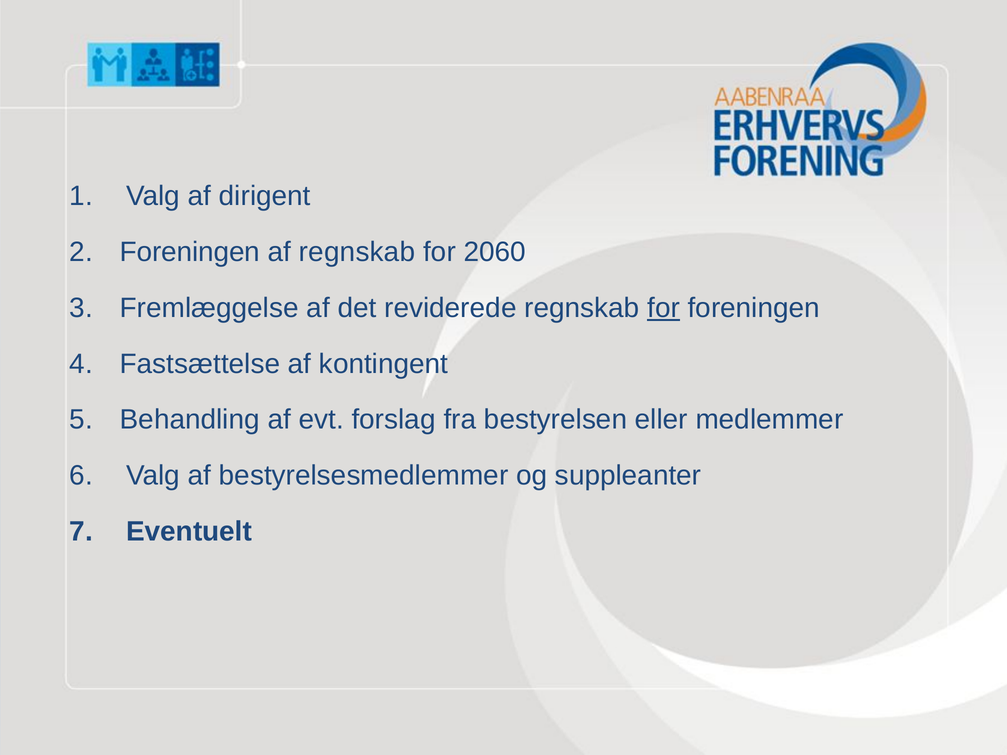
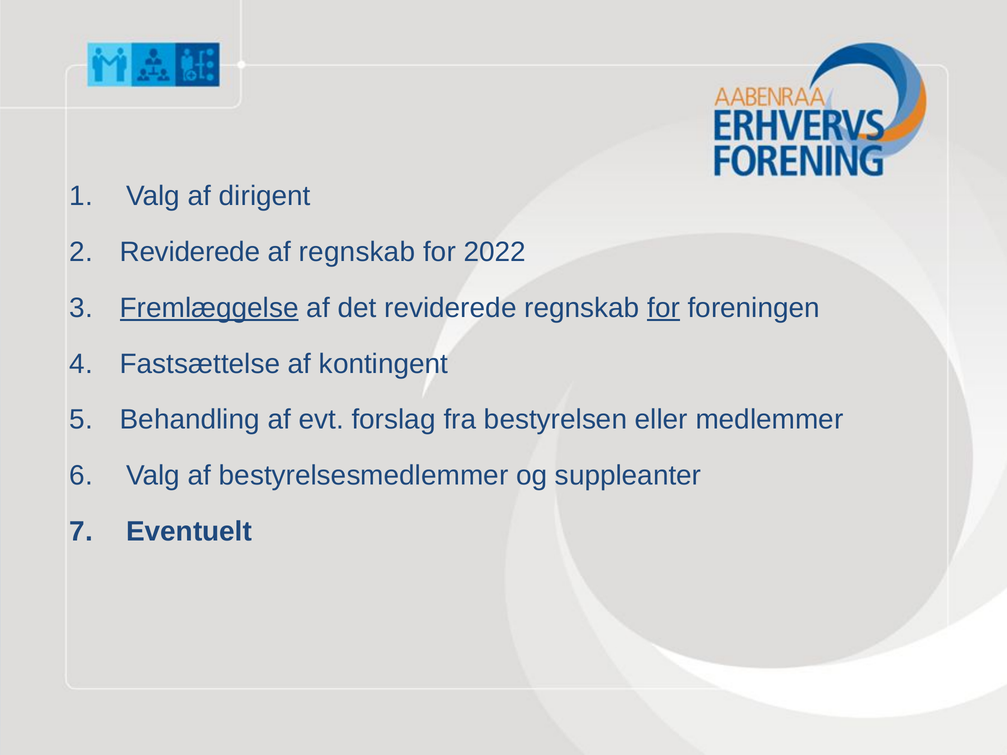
Foreningen: Foreningen -> Reviderede (190, 252)
2060: 2060 -> 2022 (495, 252)
Fremlæggelse underline: none -> present (209, 308)
